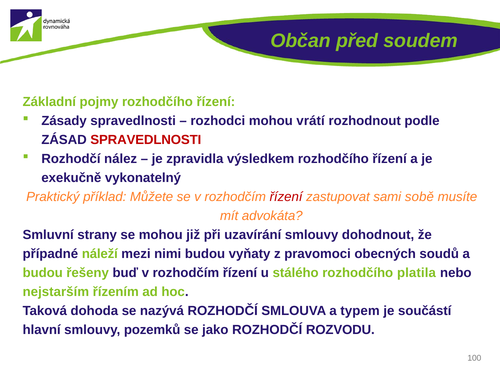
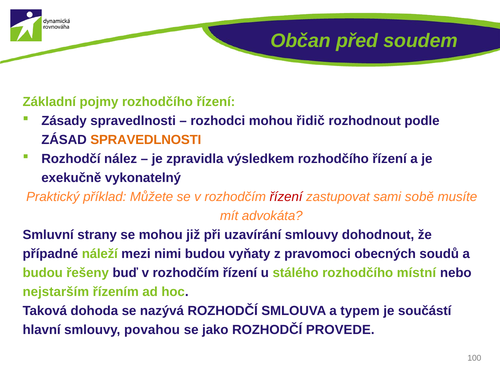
vrátí: vrátí -> řidič (311, 121)
SPRAVEDLNOSTI colour: red -> orange (146, 140)
platila: platila -> místní (416, 273)
pozemků: pozemků -> povahou (152, 330)
ROZVODU: ROZVODU -> PROVEDE (340, 330)
